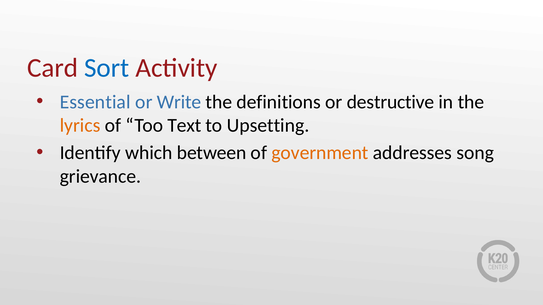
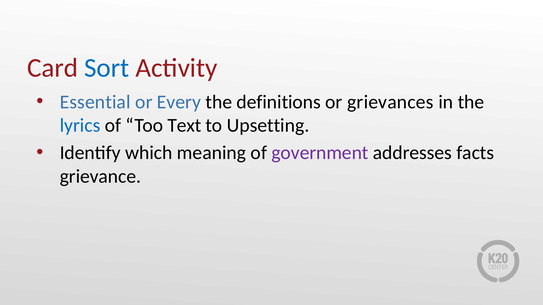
Write: Write -> Every (179, 102)
destructive: destructive -> grievances (390, 102)
lyrics colour: orange -> blue (80, 126)
between: between -> meaning (212, 153)
government colour: orange -> purple (320, 153)
song: song -> facts (475, 153)
